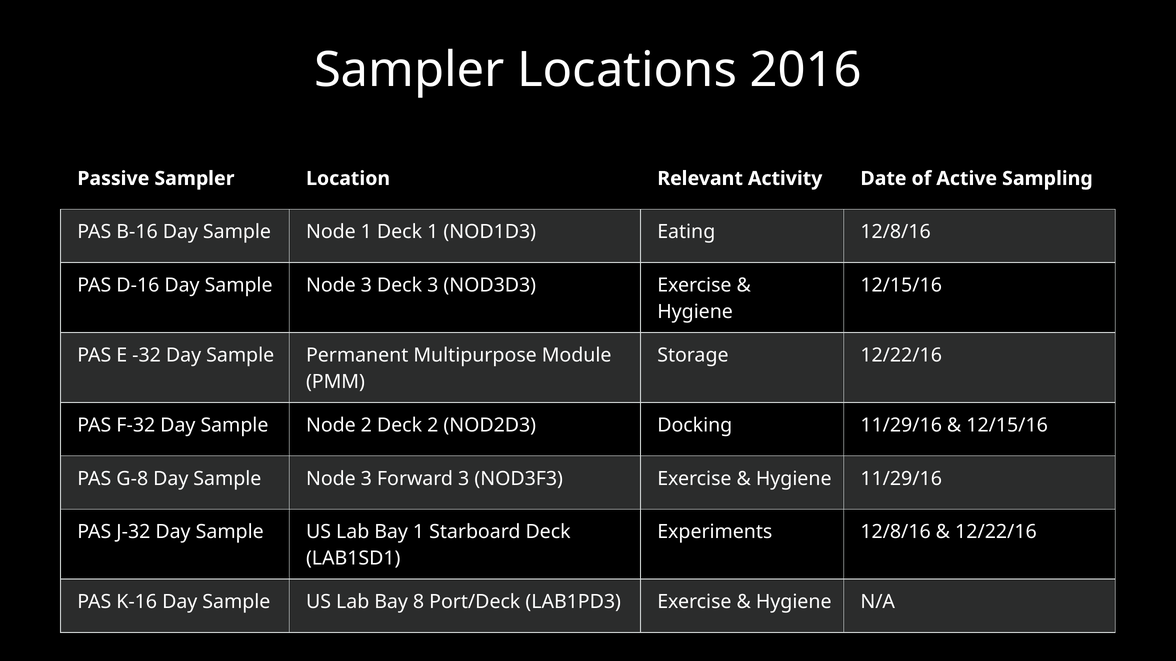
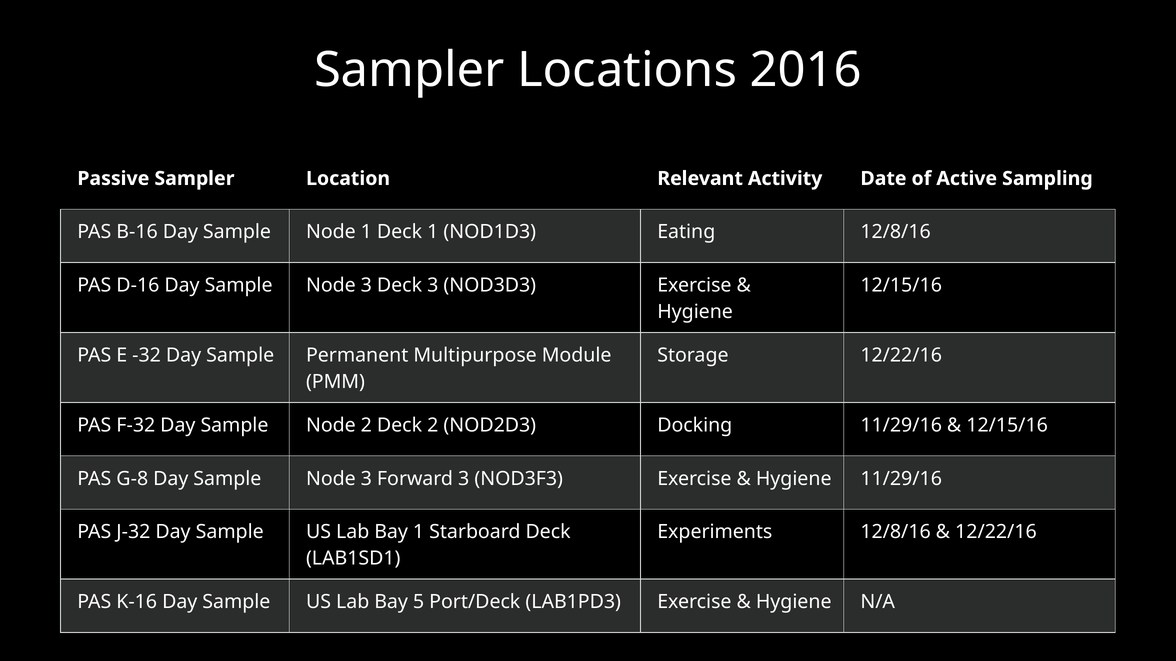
Bay 8: 8 -> 5 (419, 602)
